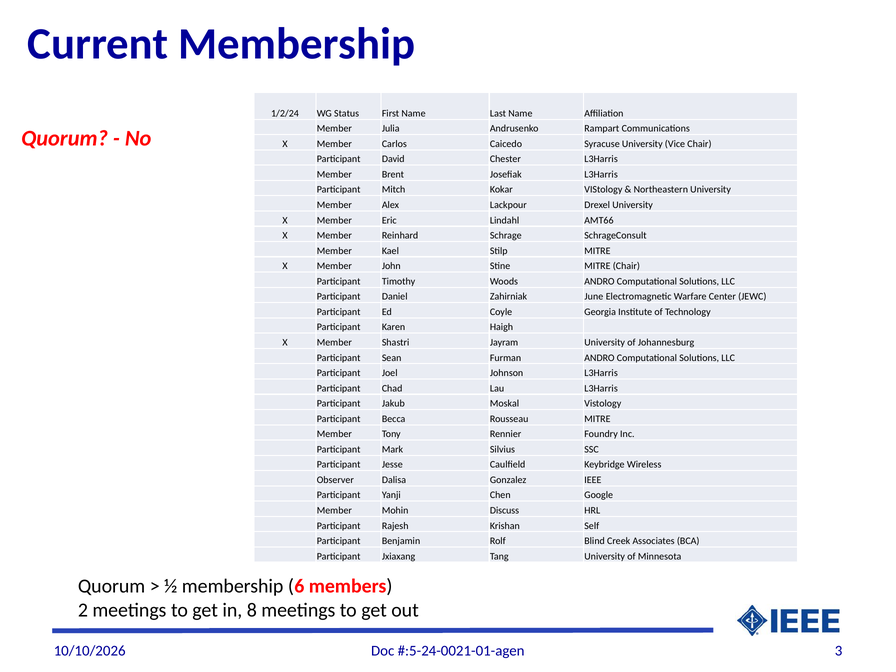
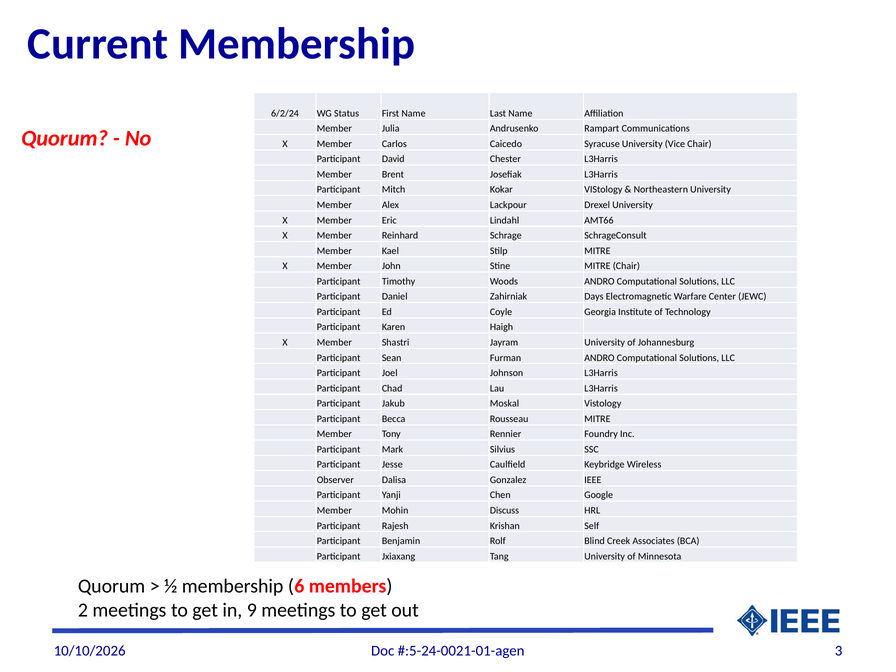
1/2/24: 1/2/24 -> 6/2/24 (285, 113)
June: June -> Days (594, 297)
8: 8 -> 9 (252, 610)
